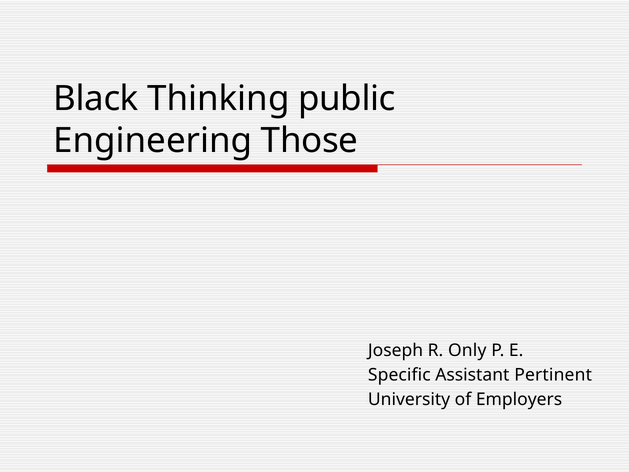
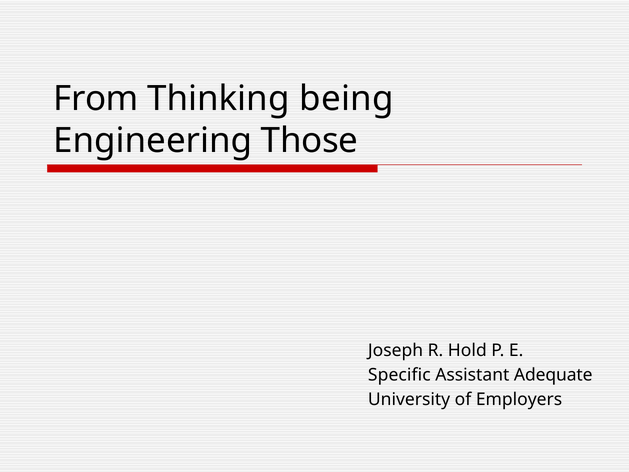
Black: Black -> From (96, 99)
public: public -> being (347, 99)
Only: Only -> Hold (467, 350)
Pertinent: Pertinent -> Adequate (553, 375)
